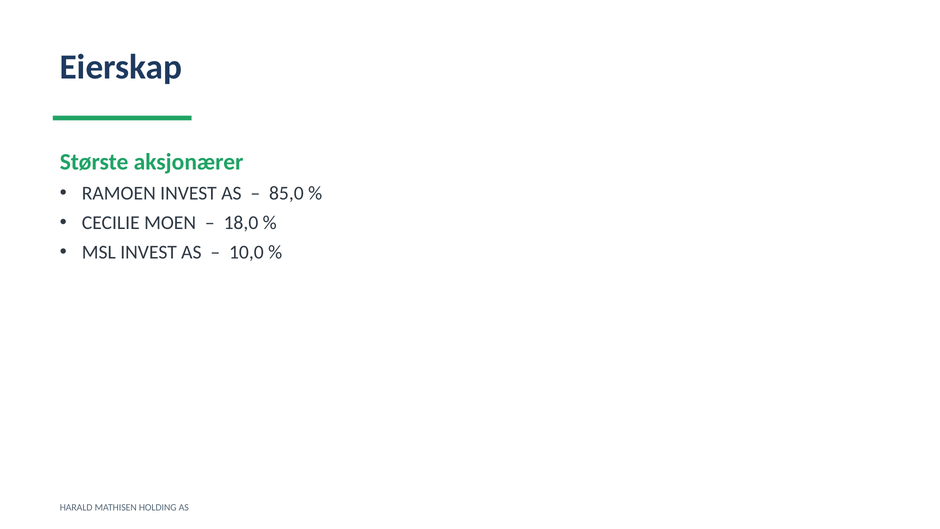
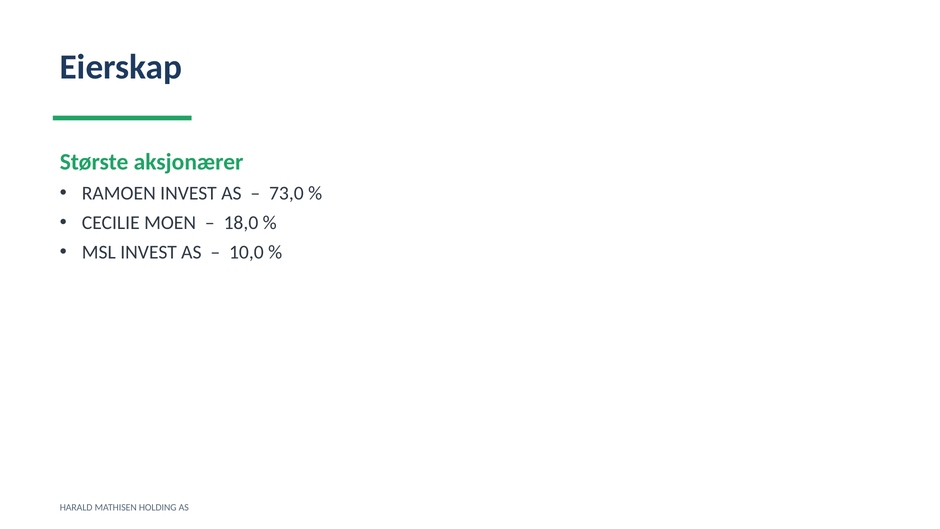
85,0: 85,0 -> 73,0 (286, 193)
